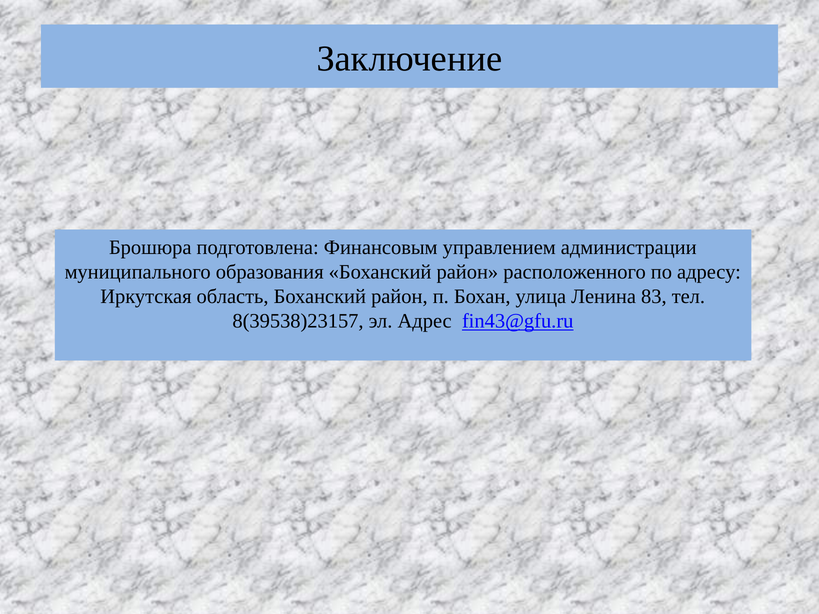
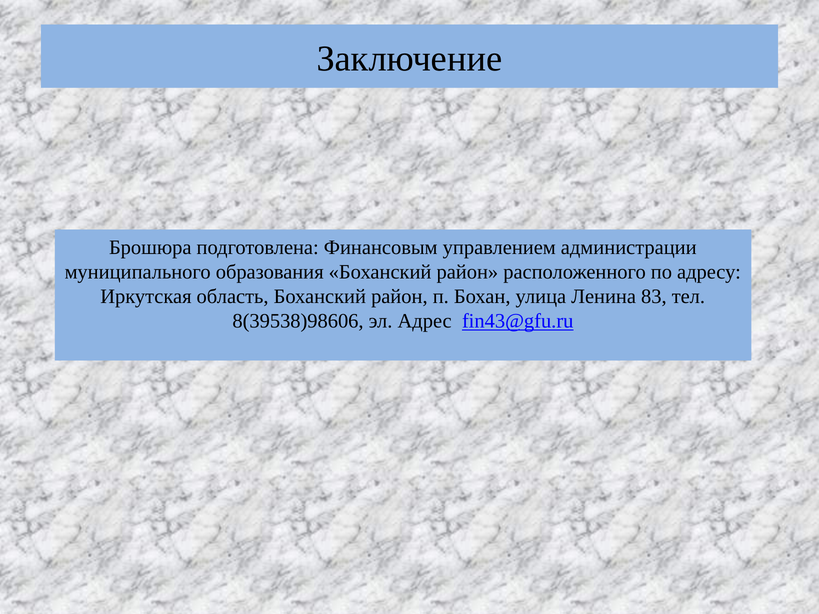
8(39538)23157: 8(39538)23157 -> 8(39538)98606 (298, 321)
